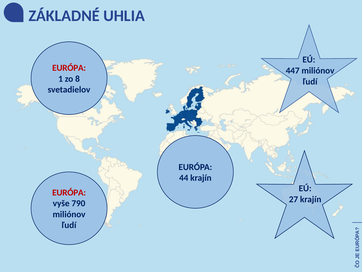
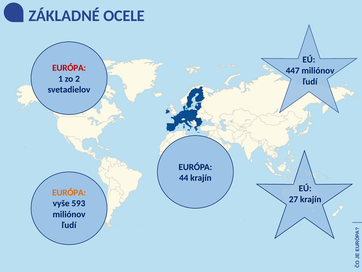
UHLIA: UHLIA -> OCELE (124, 16)
8: 8 -> 2 (77, 79)
EURÓPA colour: red -> orange (69, 192)
790: 790 -> 593 (78, 203)
